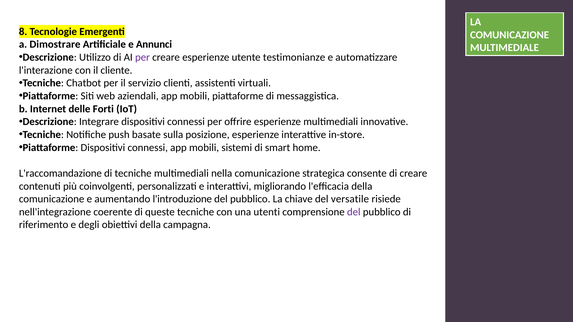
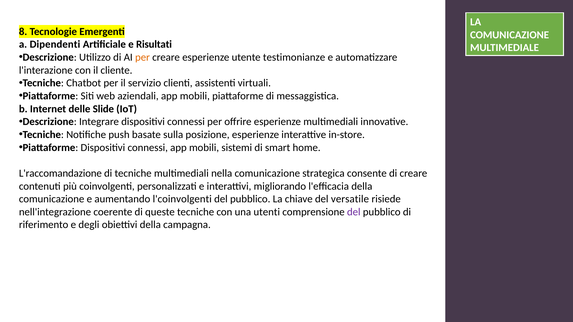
Dimostrare: Dimostrare -> Dipendenti (55, 44)
Annunci: Annunci -> Risultati (154, 44)
per colour: purple -> orange (142, 57)
Forti: Forti -> Slide (103, 109)
l'introduzione: l'introduzione -> l'coinvolgenti (182, 199)
